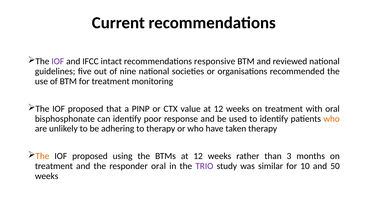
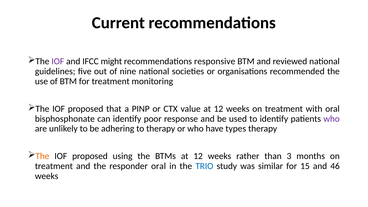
intact: intact -> might (111, 61)
who colour: orange -> purple (332, 119)
taken: taken -> types (236, 129)
TRIO colour: purple -> blue (204, 166)
10: 10 -> 15 (305, 166)
50: 50 -> 46 (335, 166)
